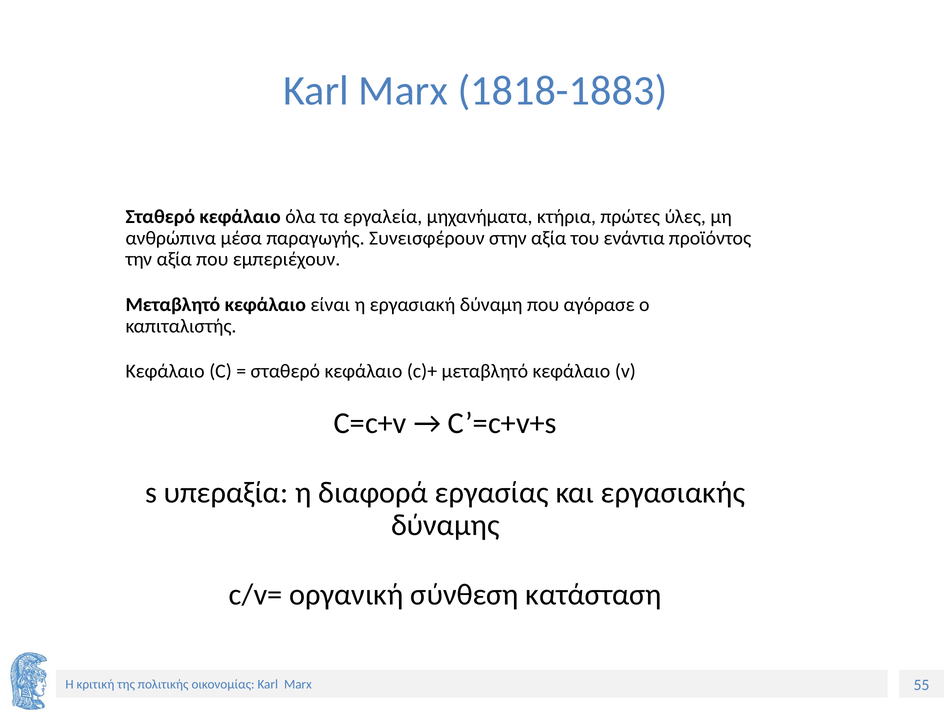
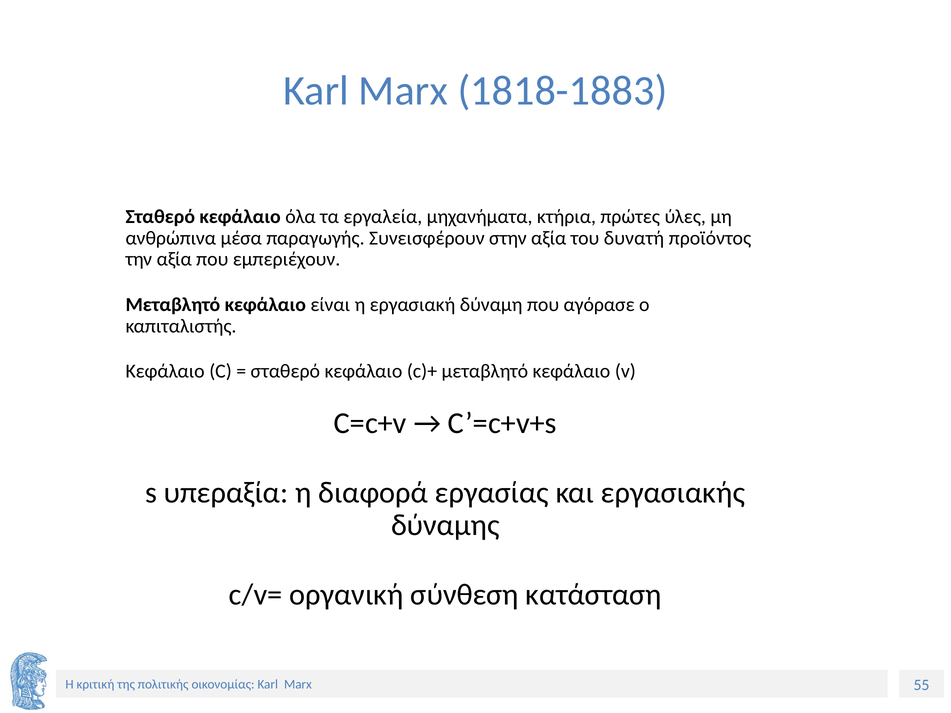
ενάντια: ενάντια -> δυνατή (634, 238)
